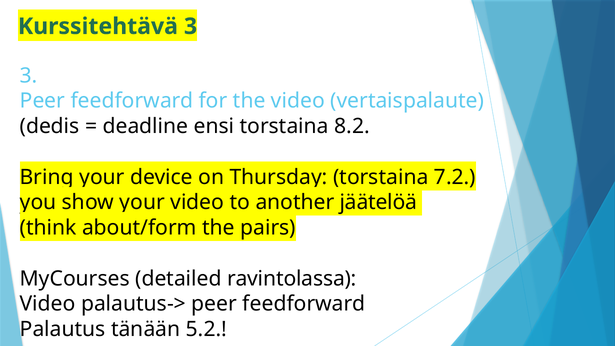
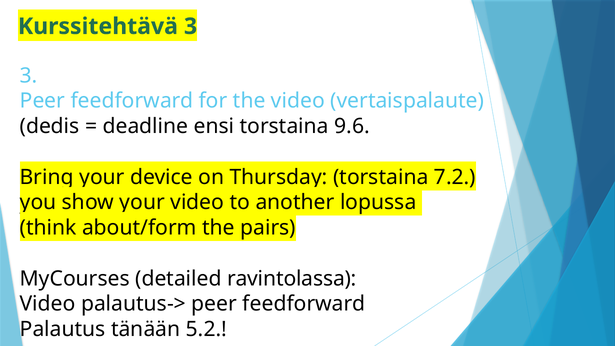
8.2: 8.2 -> 9.6 (352, 126)
jäätelöä: jäätelöä -> lopussa (378, 202)
